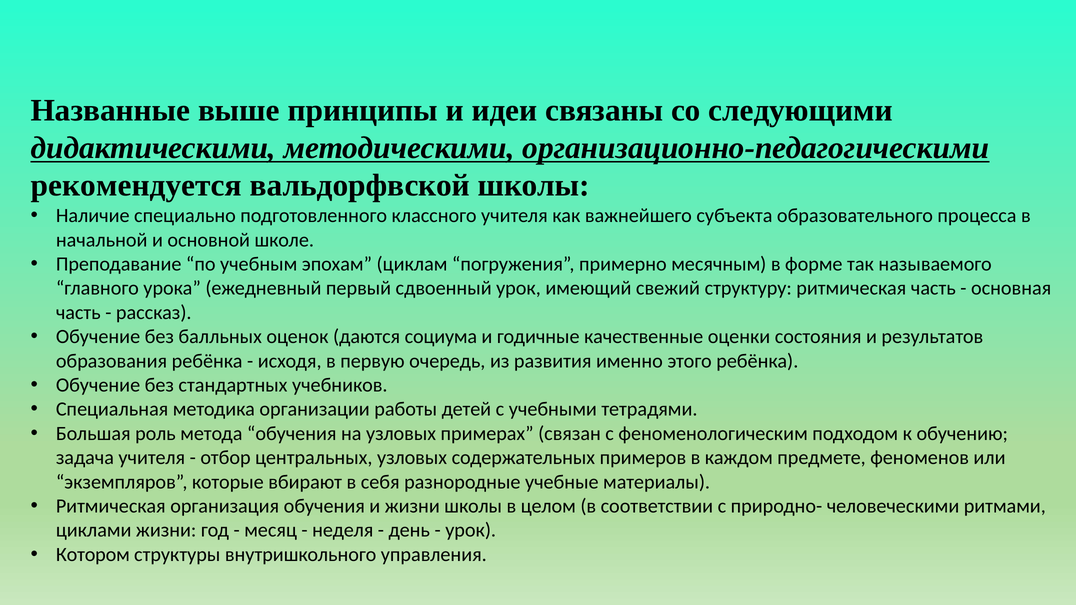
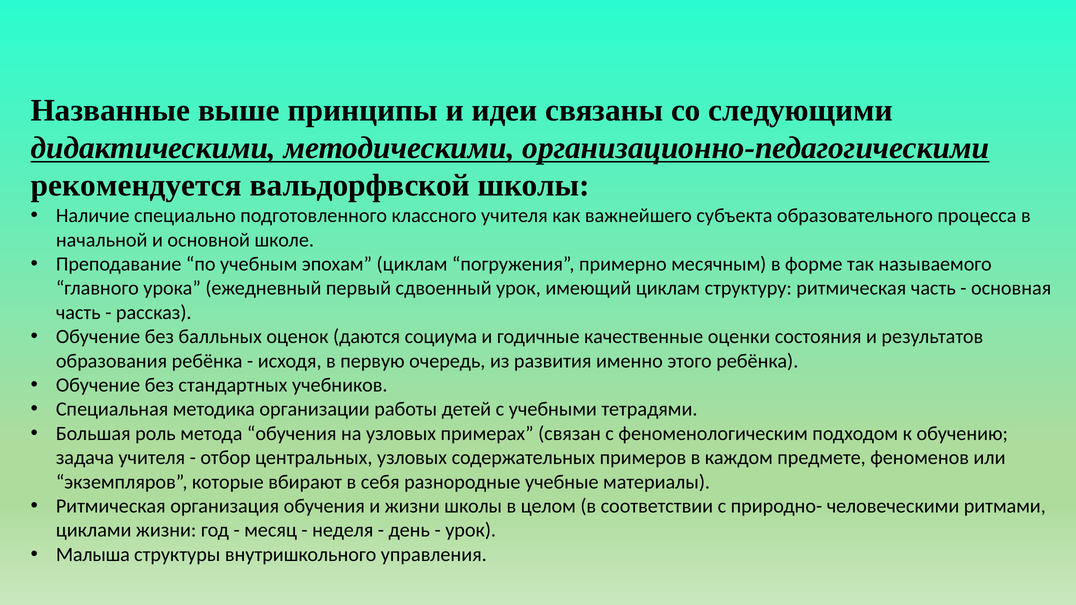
имеющий свежий: свежий -> циклам (668, 288)
Котором: Котором -> Малыша (93, 555)
